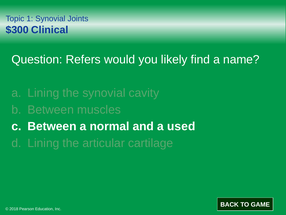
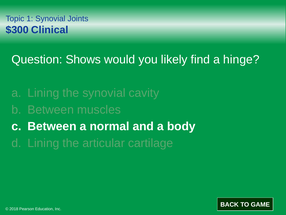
Refers: Refers -> Shows (83, 59)
name: name -> hinge (241, 59)
used: used -> body (181, 126)
